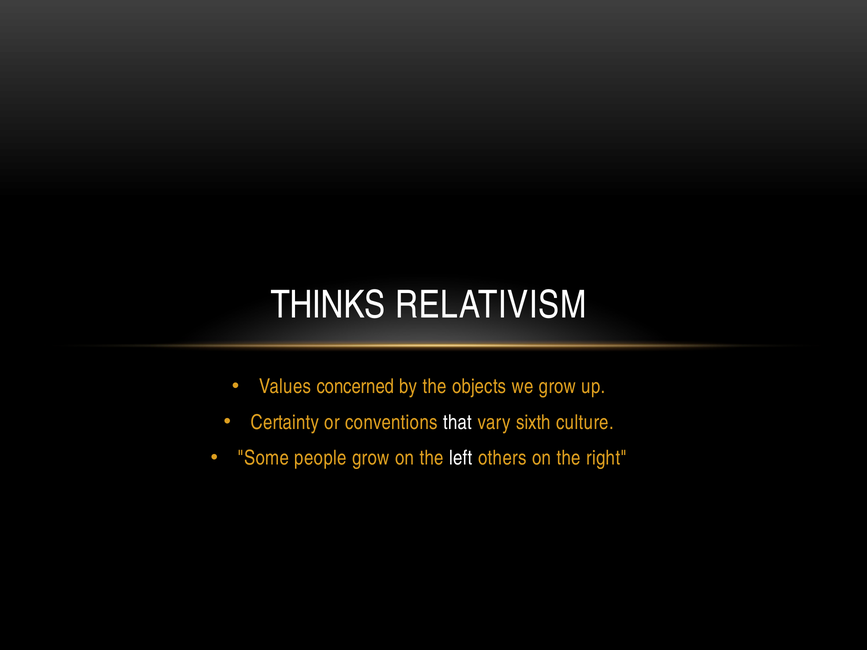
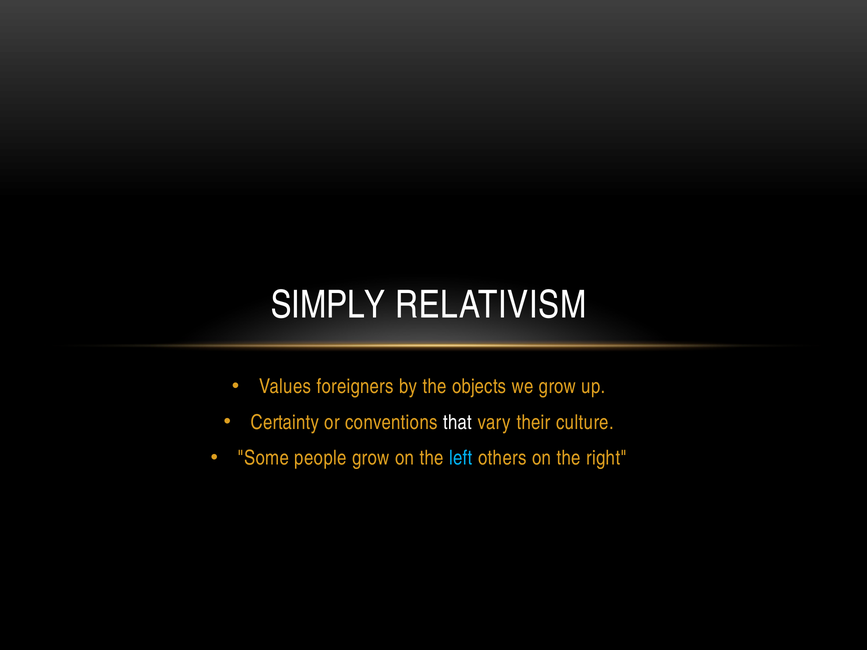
THINKS: THINKS -> SIMPLY (328, 305)
concerned: concerned -> foreigners (355, 387)
sixth: sixth -> their (533, 422)
left colour: white -> light blue (461, 458)
